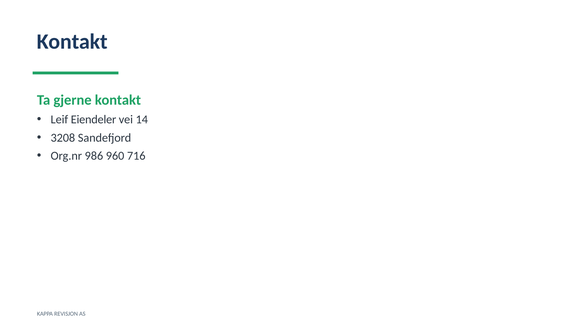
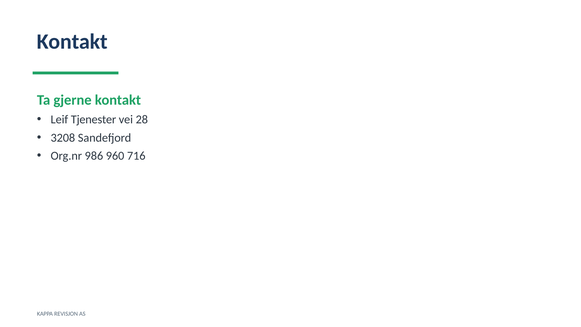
Eiendeler: Eiendeler -> Tjenester (94, 119)
14: 14 -> 28 (142, 119)
